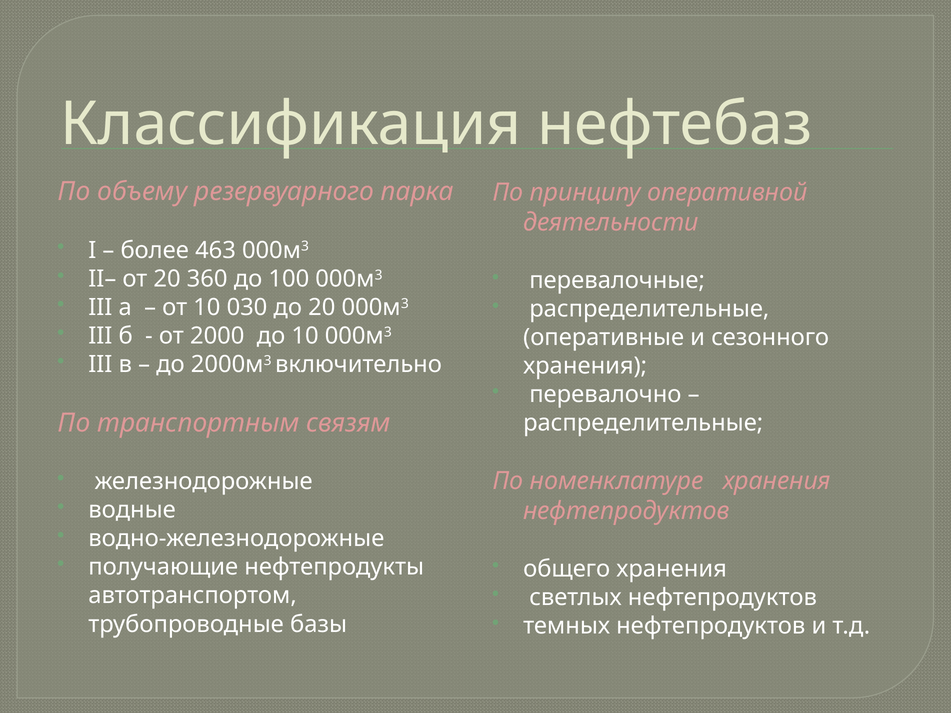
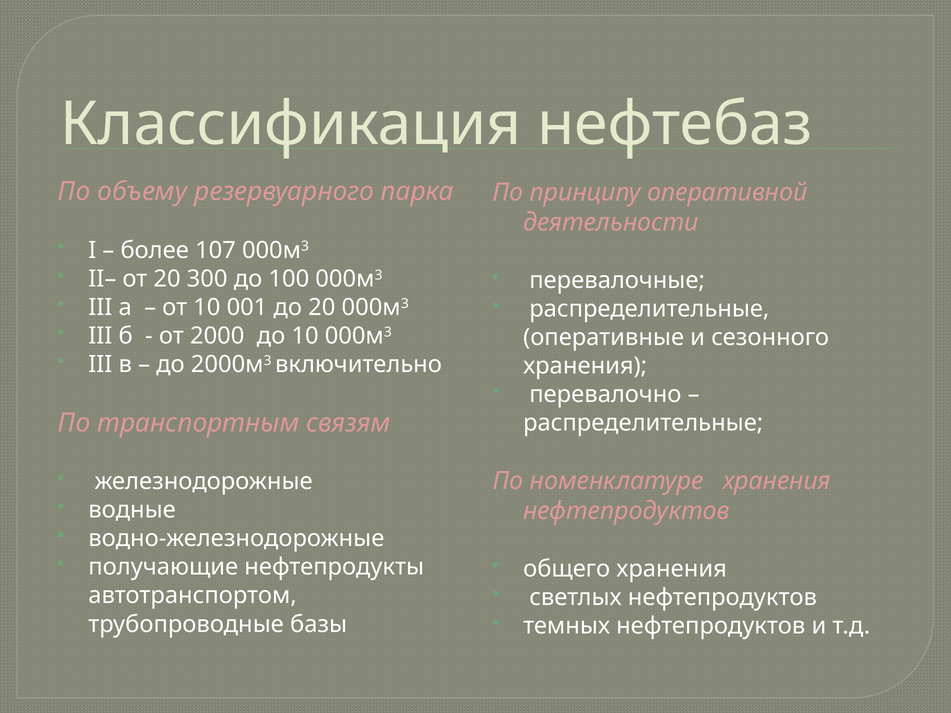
463: 463 -> 107 (216, 250)
360: 360 -> 300 (207, 279)
030: 030 -> 001 (247, 307)
